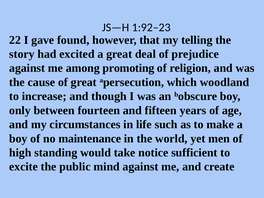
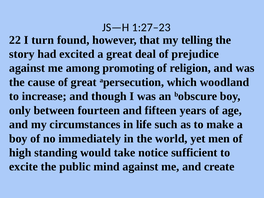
1:92–23: 1:92–23 -> 1:27–23 (151, 27)
gave: gave -> turn (43, 40)
maintenance: maintenance -> immediately (90, 139)
